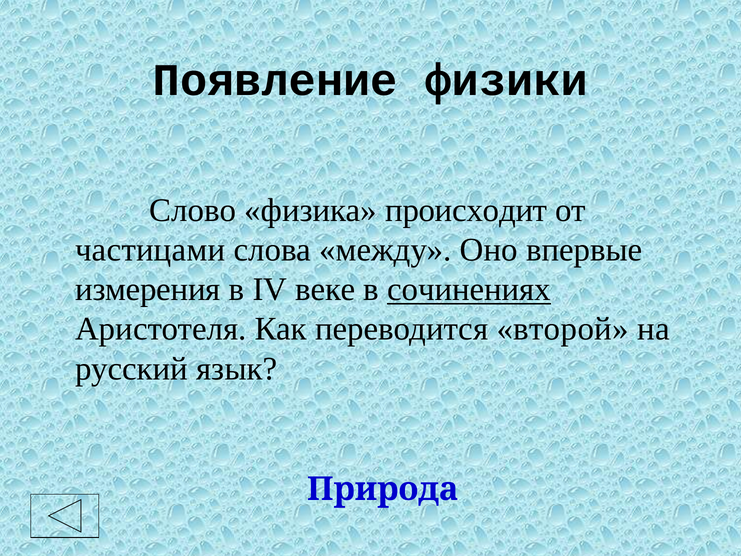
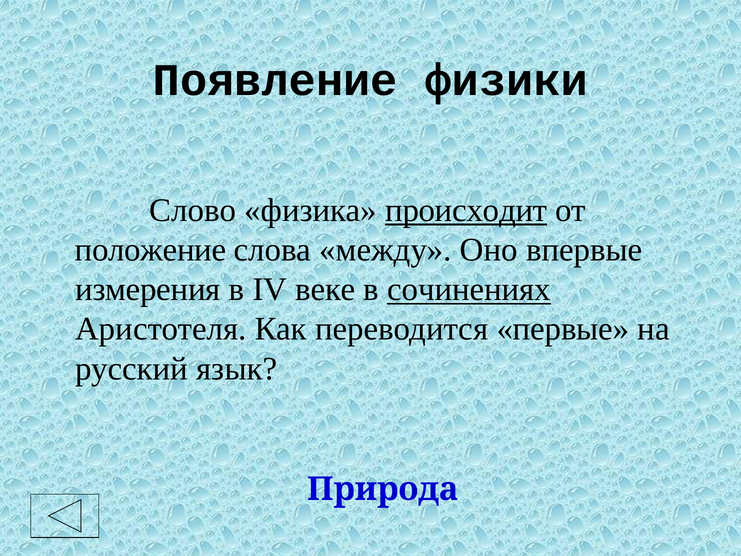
происходит underline: none -> present (466, 210)
частицами: частицами -> положение (151, 250)
второй: второй -> первые (563, 329)
